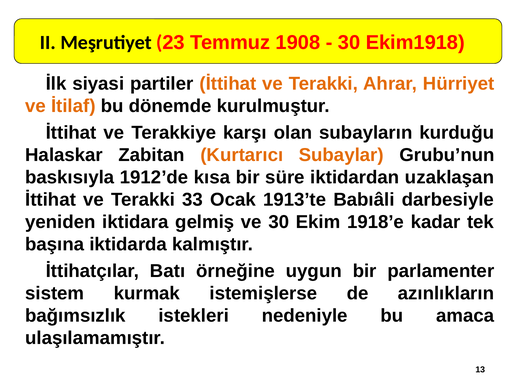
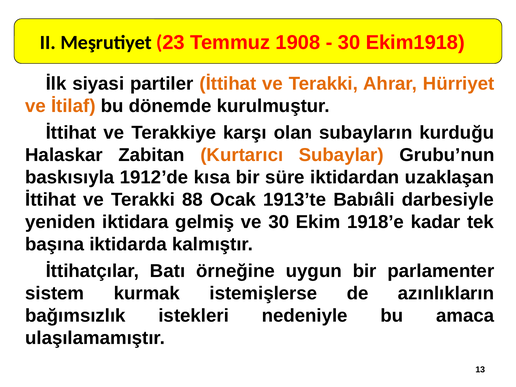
33: 33 -> 88 (193, 200)
